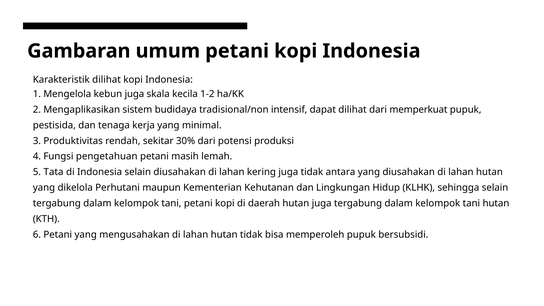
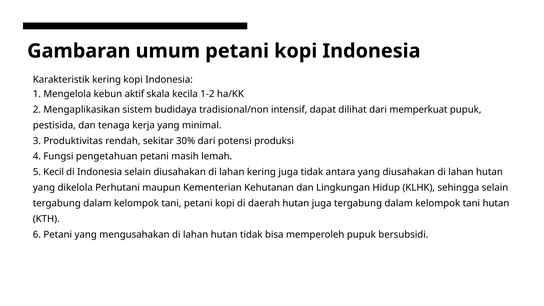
Karakteristik dilihat: dilihat -> kering (107, 80)
kebun juga: juga -> aktif (134, 94)
Tata: Tata -> Kecil (54, 172)
